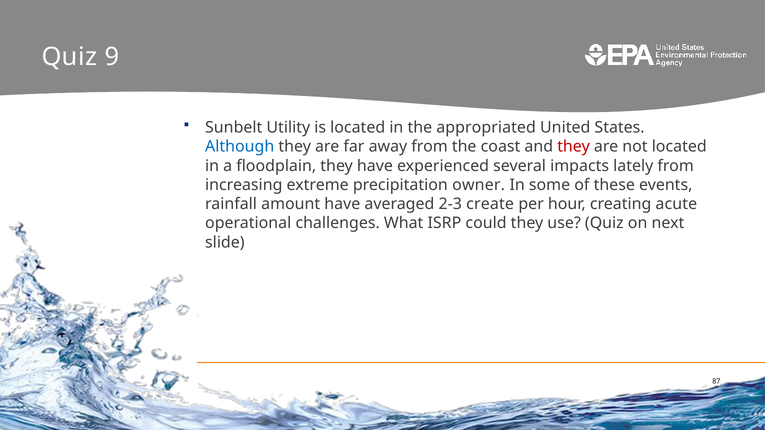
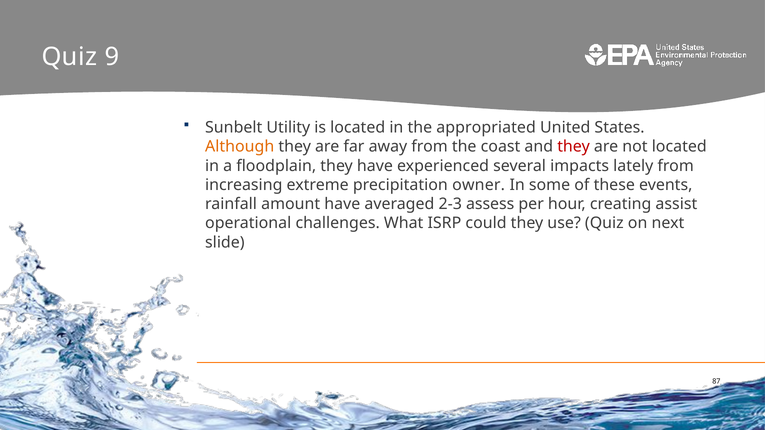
Although colour: blue -> orange (240, 147)
create: create -> assess (490, 204)
acute: acute -> assist (676, 204)
